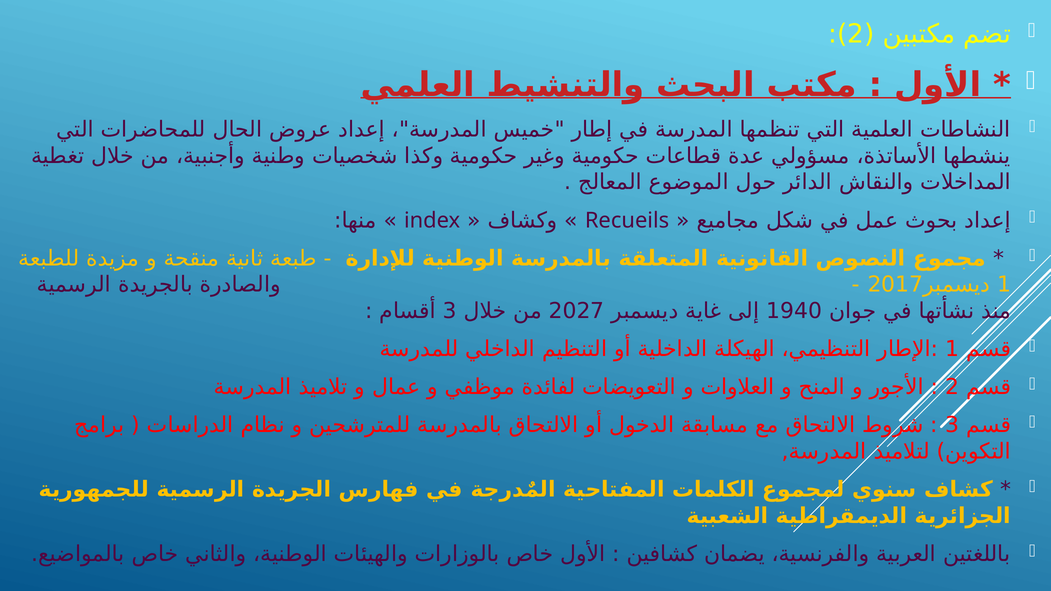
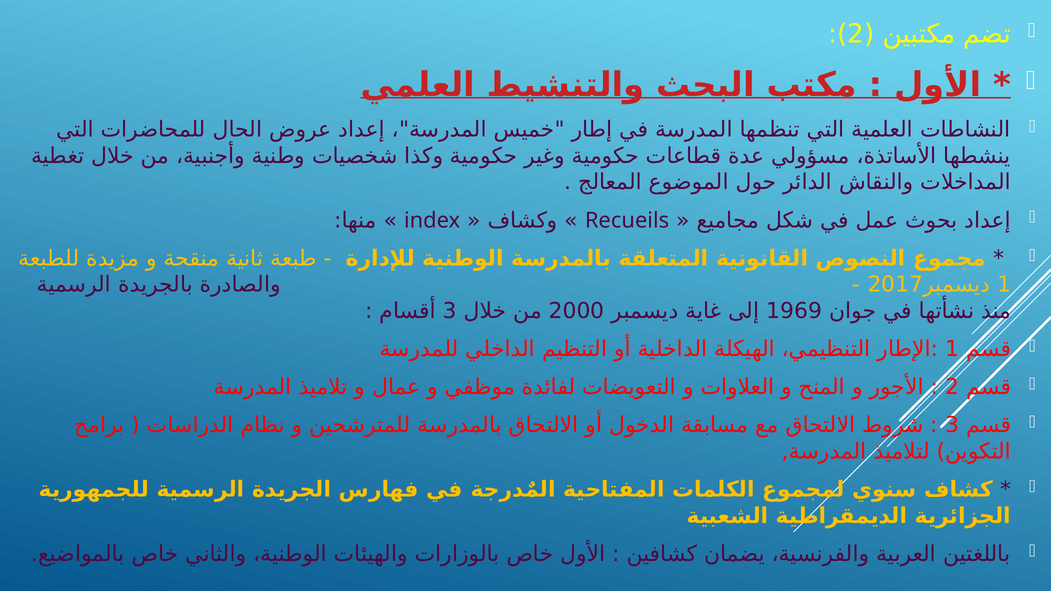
2027: 2027 -> 2000 (577, 311)
1940: 1940 -> 1969 (794, 311)
